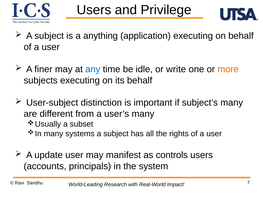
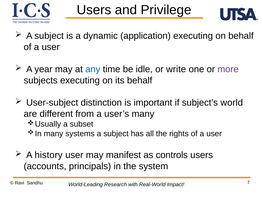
anything: anything -> dynamic (101, 36)
finer: finer -> year (43, 69)
more colour: orange -> purple (228, 69)
subject’s many: many -> world (232, 103)
update: update -> history (49, 155)
